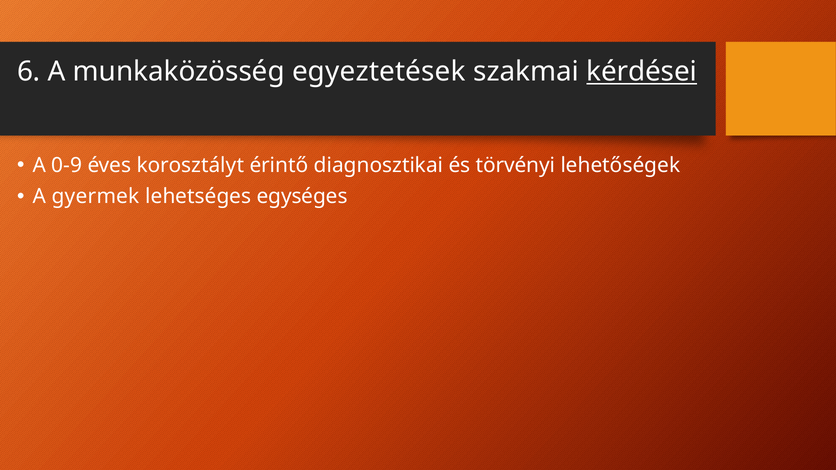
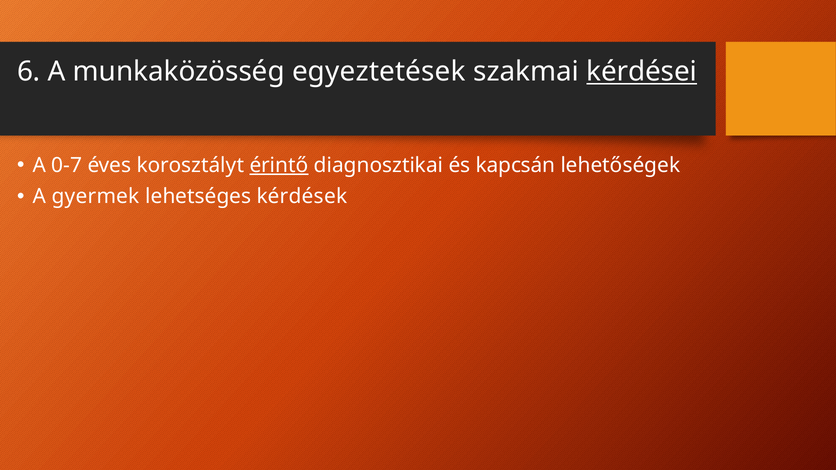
0-9: 0-9 -> 0-7 (67, 165)
érintő underline: none -> present (279, 165)
törvényi: törvényi -> kapcsán (516, 165)
egységes: egységes -> kérdések (302, 197)
